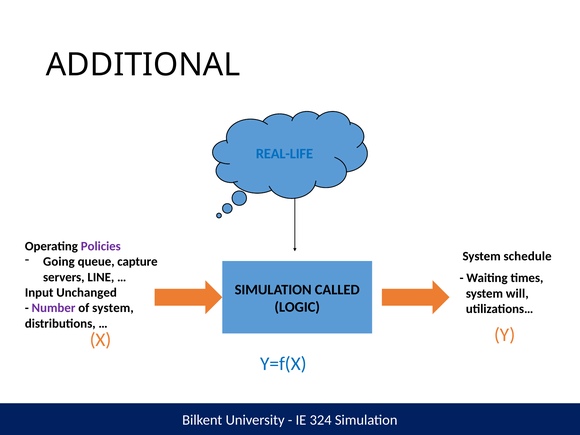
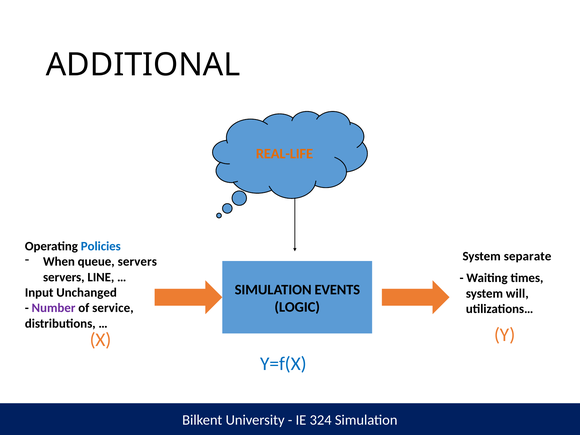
REAL-LIFE colour: blue -> orange (284, 154)
Policies colour: purple -> blue (101, 246)
schedule: schedule -> separate (528, 256)
Going: Going -> When (59, 262)
queue capture: capture -> servers (137, 262)
CALLED: CALLED -> EVENTS (337, 290)
of system: system -> service (113, 308)
